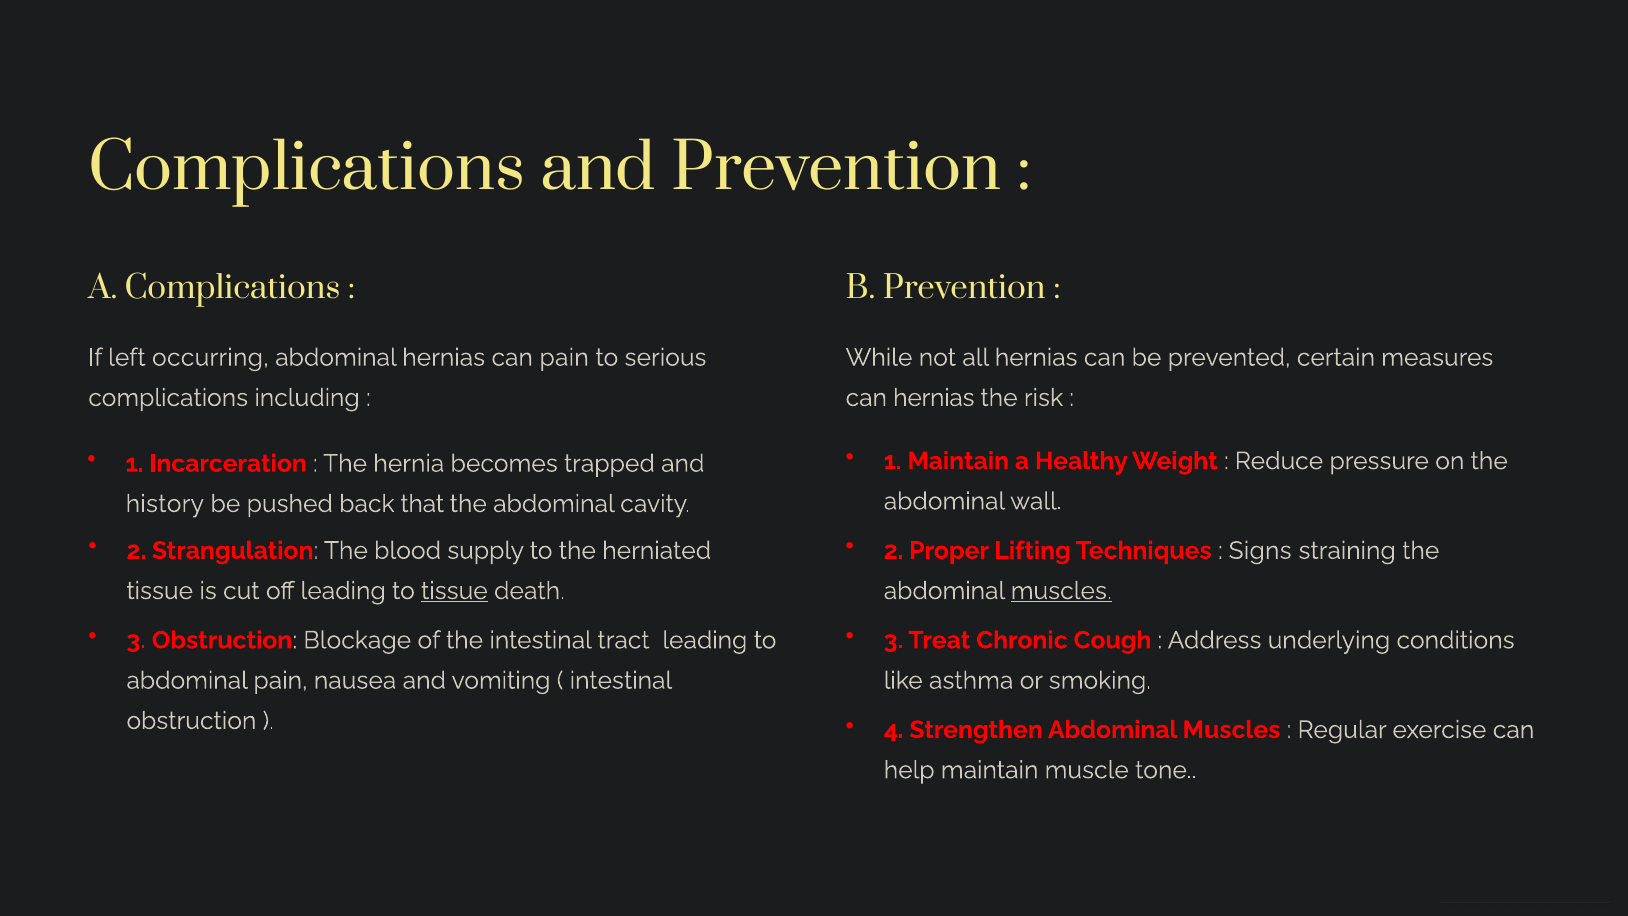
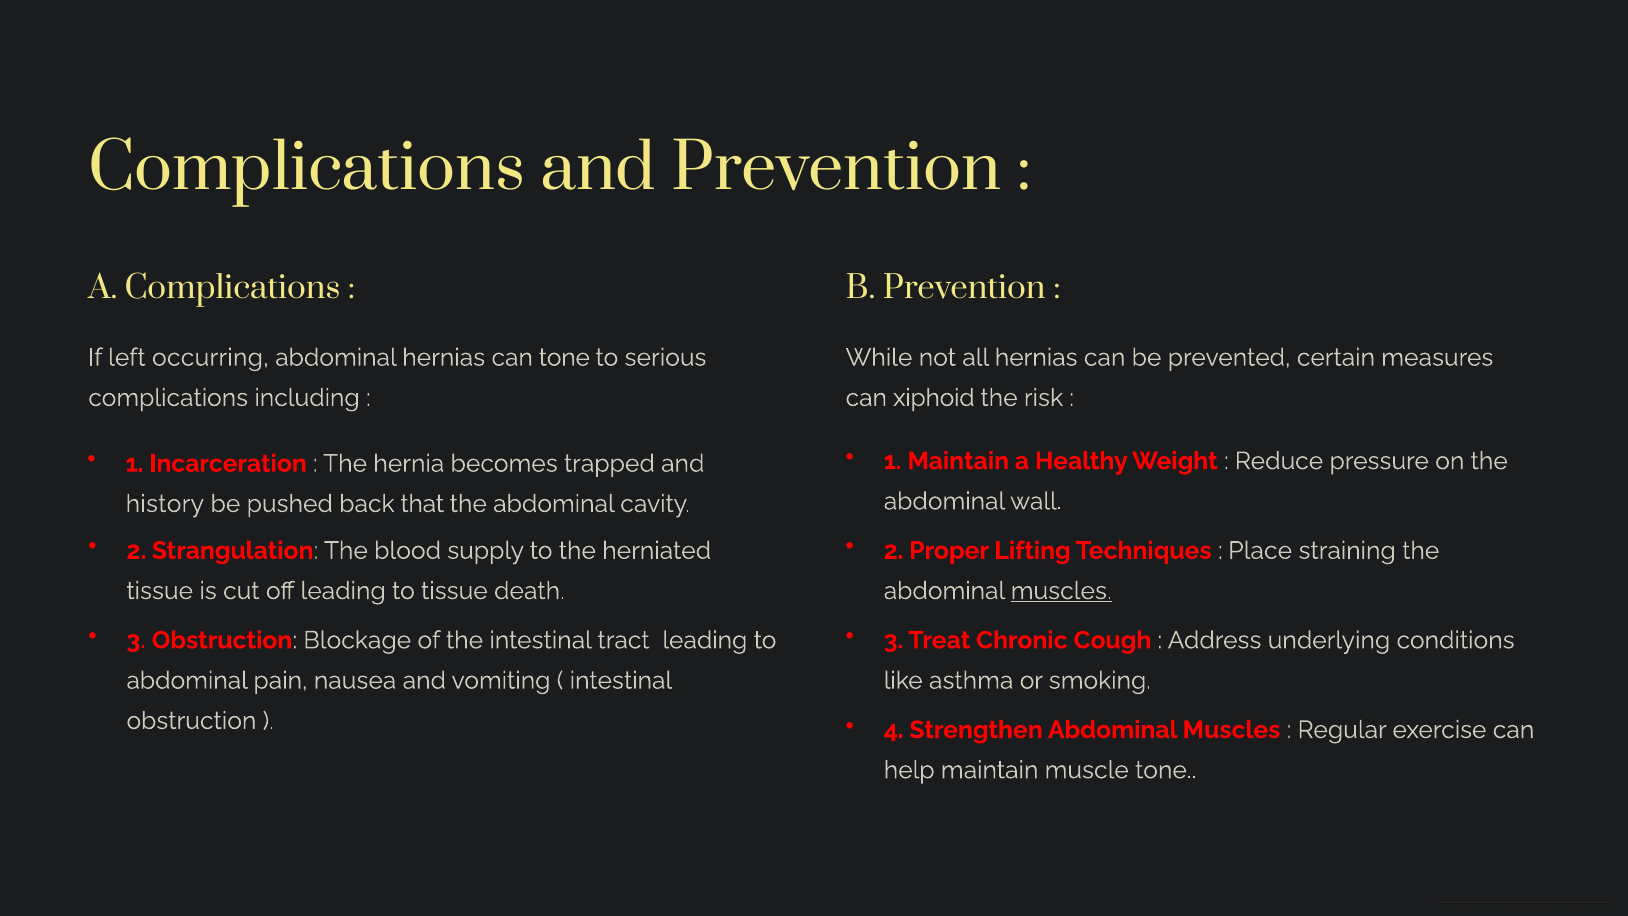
can pain: pain -> tone (564, 357)
can hernias: hernias -> xiphoid (934, 398)
Signs: Signs -> Place (1260, 550)
tissue underline: present -> none (454, 591)
